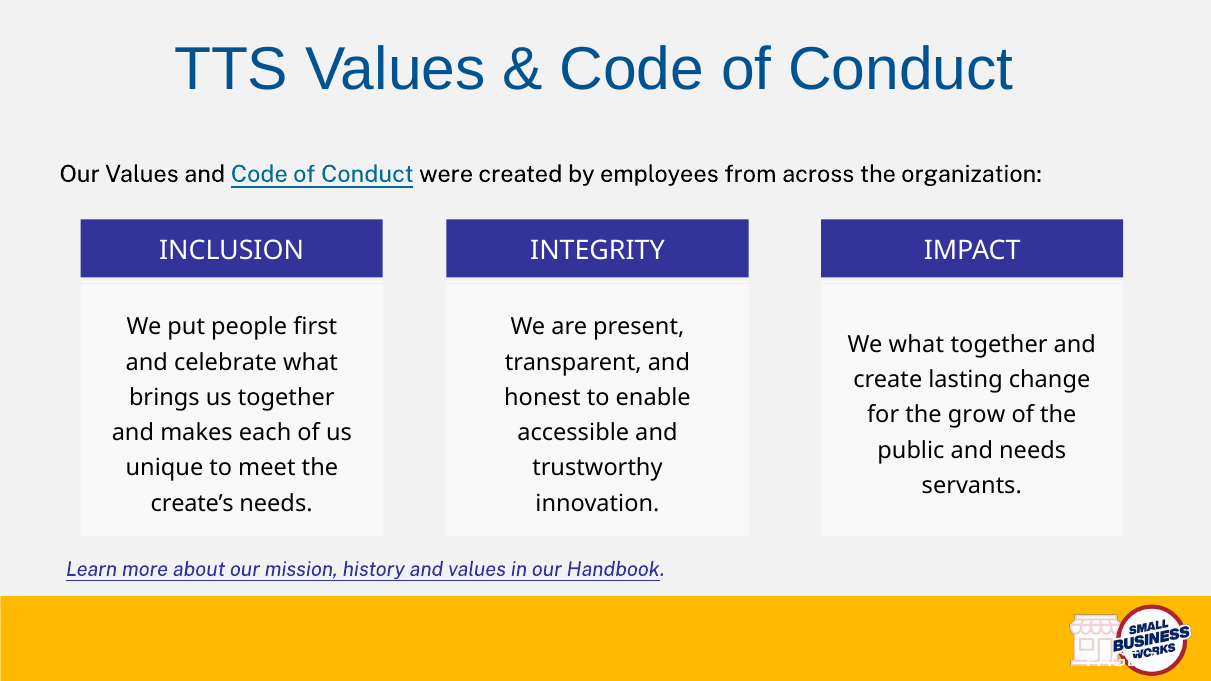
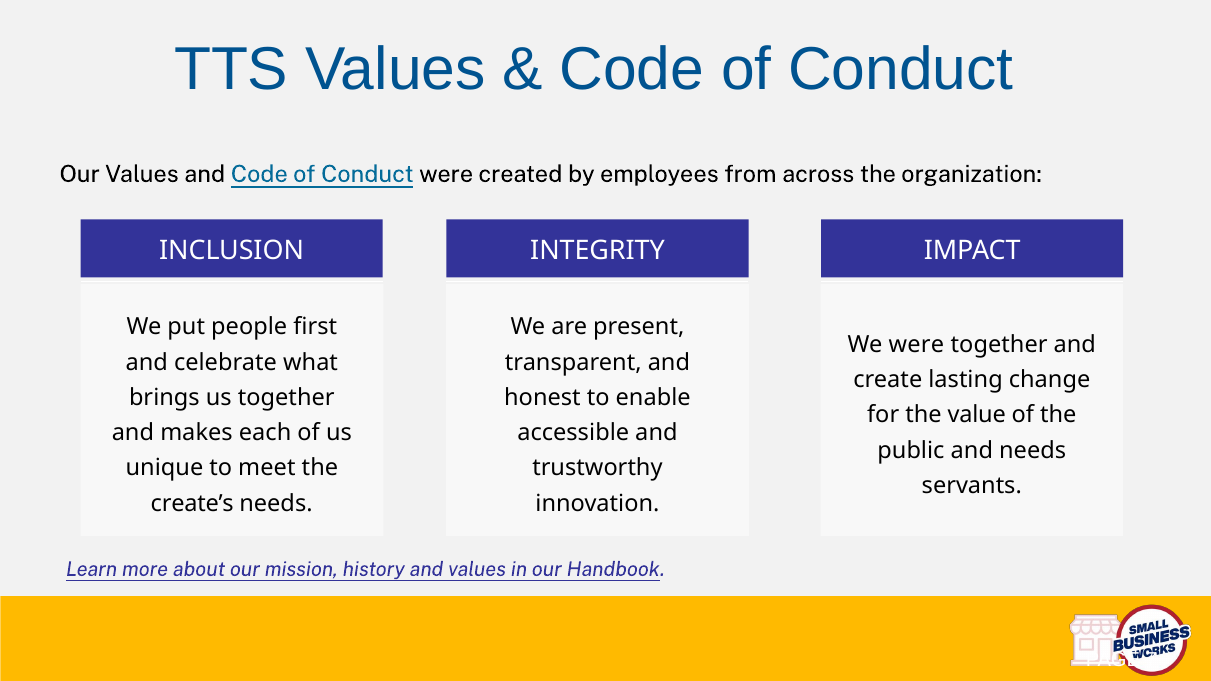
We what: what -> were (916, 345)
grow: grow -> value (977, 415)
